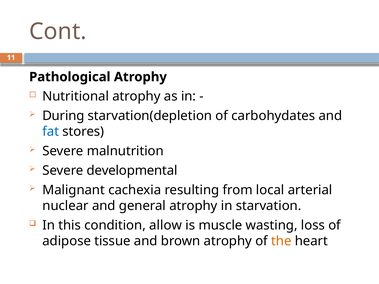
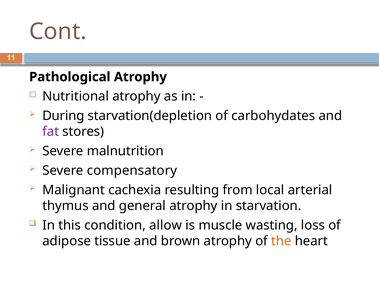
fat colour: blue -> purple (51, 132)
developmental: developmental -> compensatory (132, 171)
nuclear: nuclear -> thymus (65, 206)
